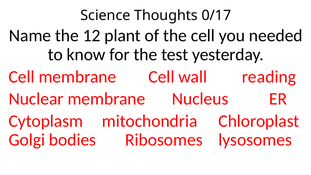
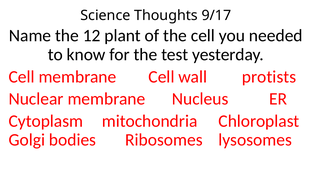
0/17: 0/17 -> 9/17 (216, 16)
reading: reading -> protists (269, 77)
